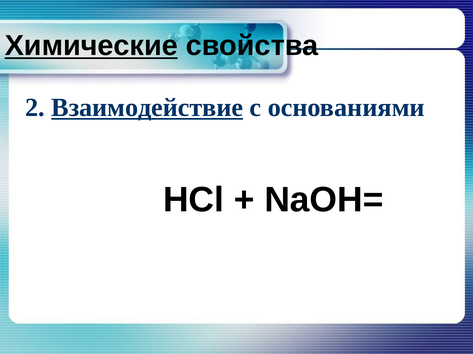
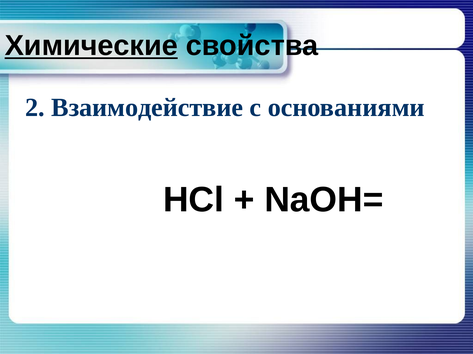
Взаимодействие underline: present -> none (147, 108)
